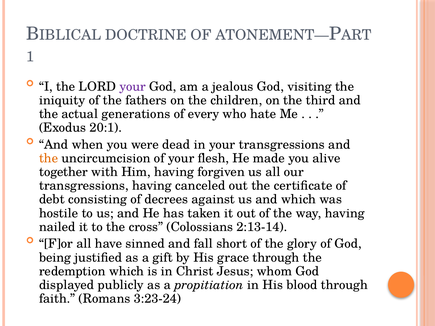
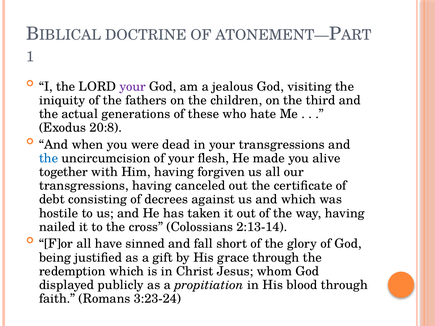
every: every -> these (203, 114)
20:1: 20:1 -> 20:8 (106, 128)
the colour: orange -> blue (49, 159)
